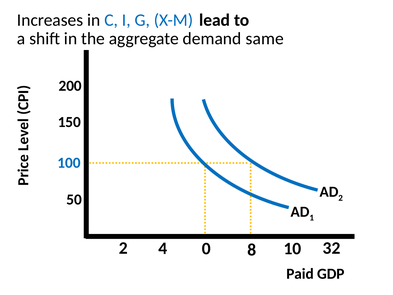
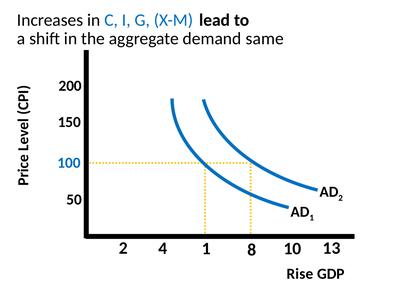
4 0: 0 -> 1 (206, 248)
32: 32 -> 13 (332, 248)
Paid: Paid -> Rise (300, 274)
